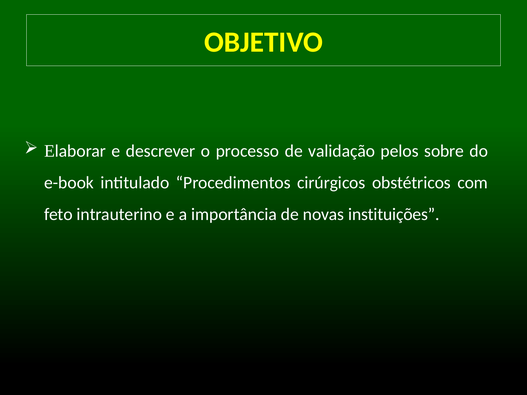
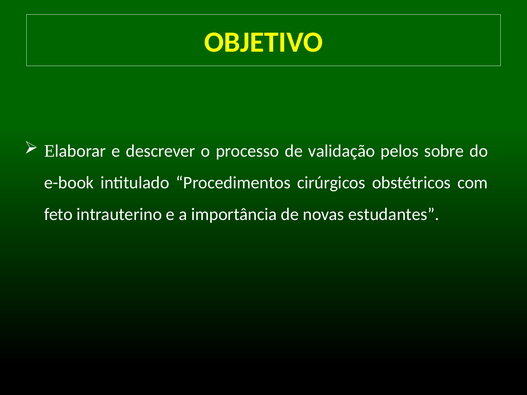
instituições: instituições -> estudantes (394, 214)
